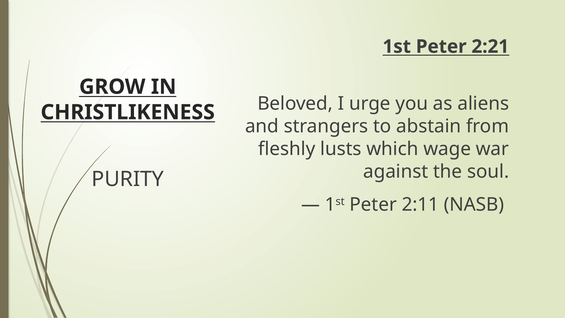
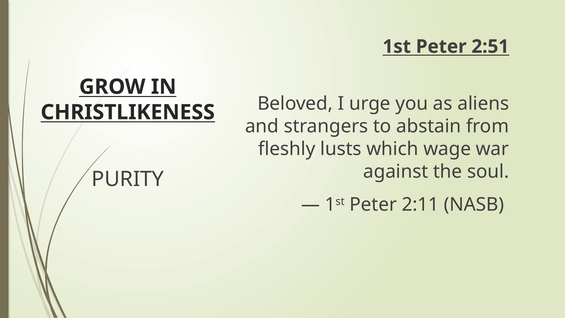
2:21: 2:21 -> 2:51 (490, 47)
